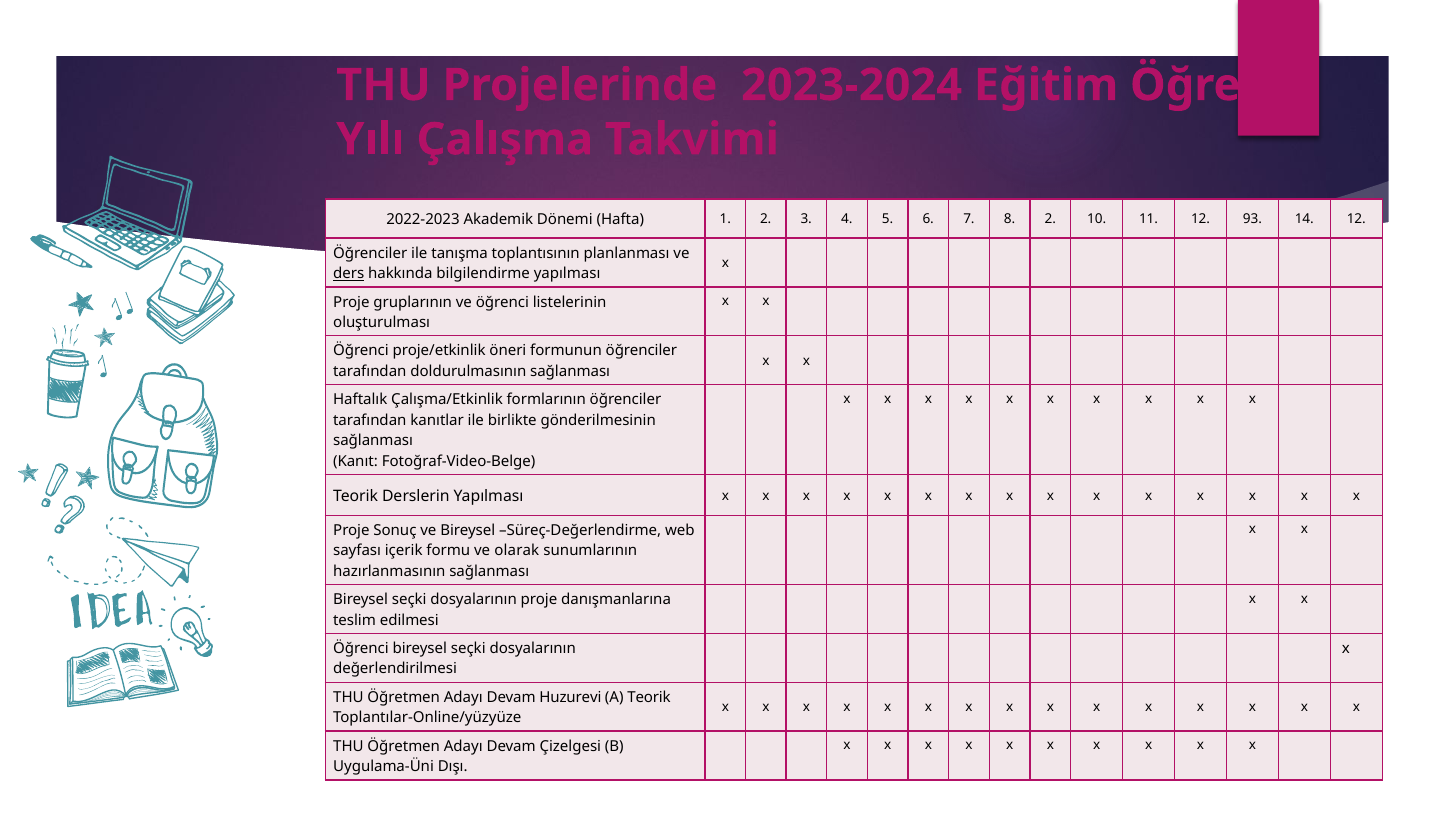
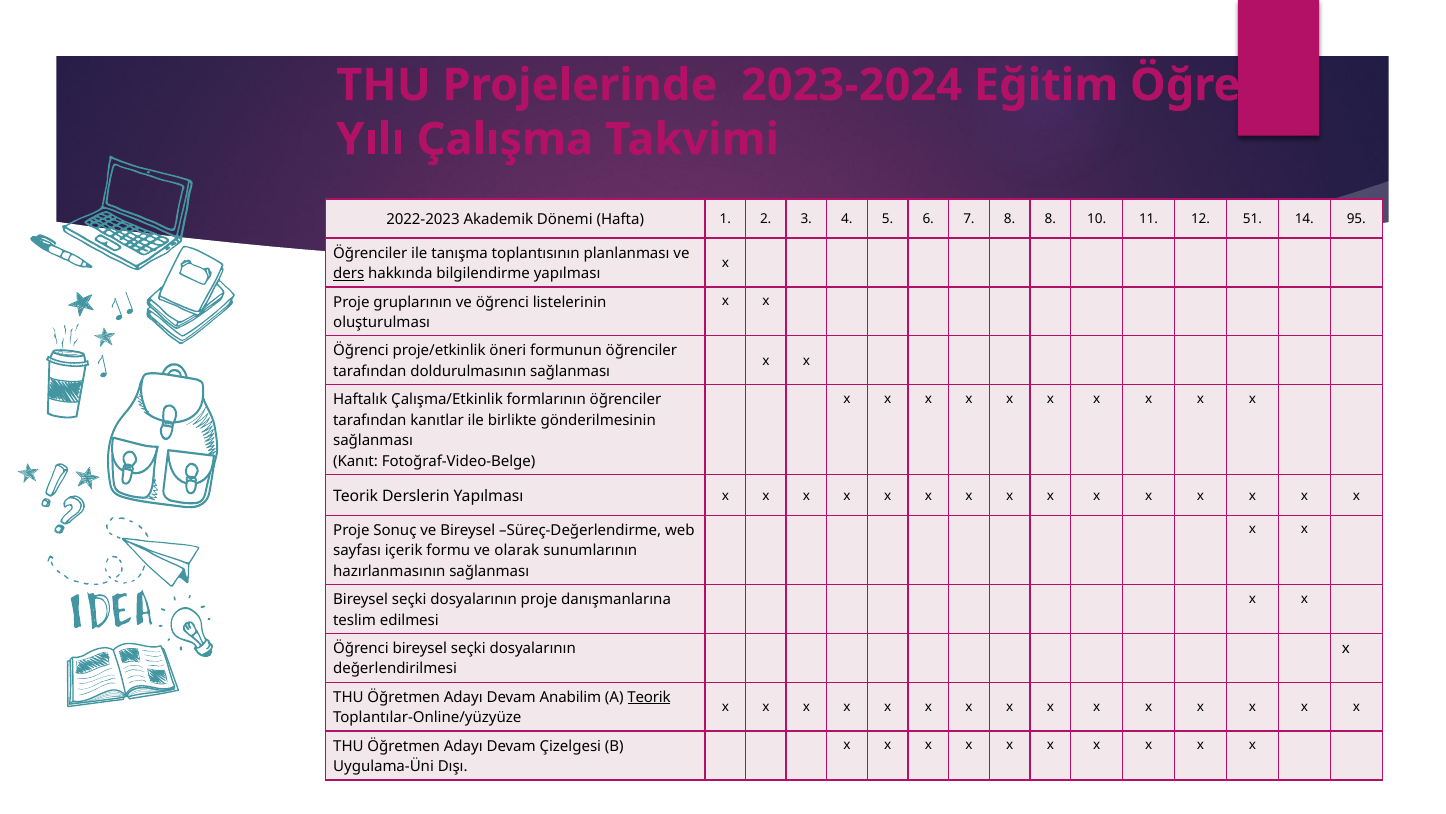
8 2: 2 -> 8 (1050, 219)
93: 93 -> 51 (1252, 219)
14 12: 12 -> 95 (1356, 219)
Huzurevi: Huzurevi -> Anabilim (570, 697)
Teorik underline: none -> present (649, 697)
